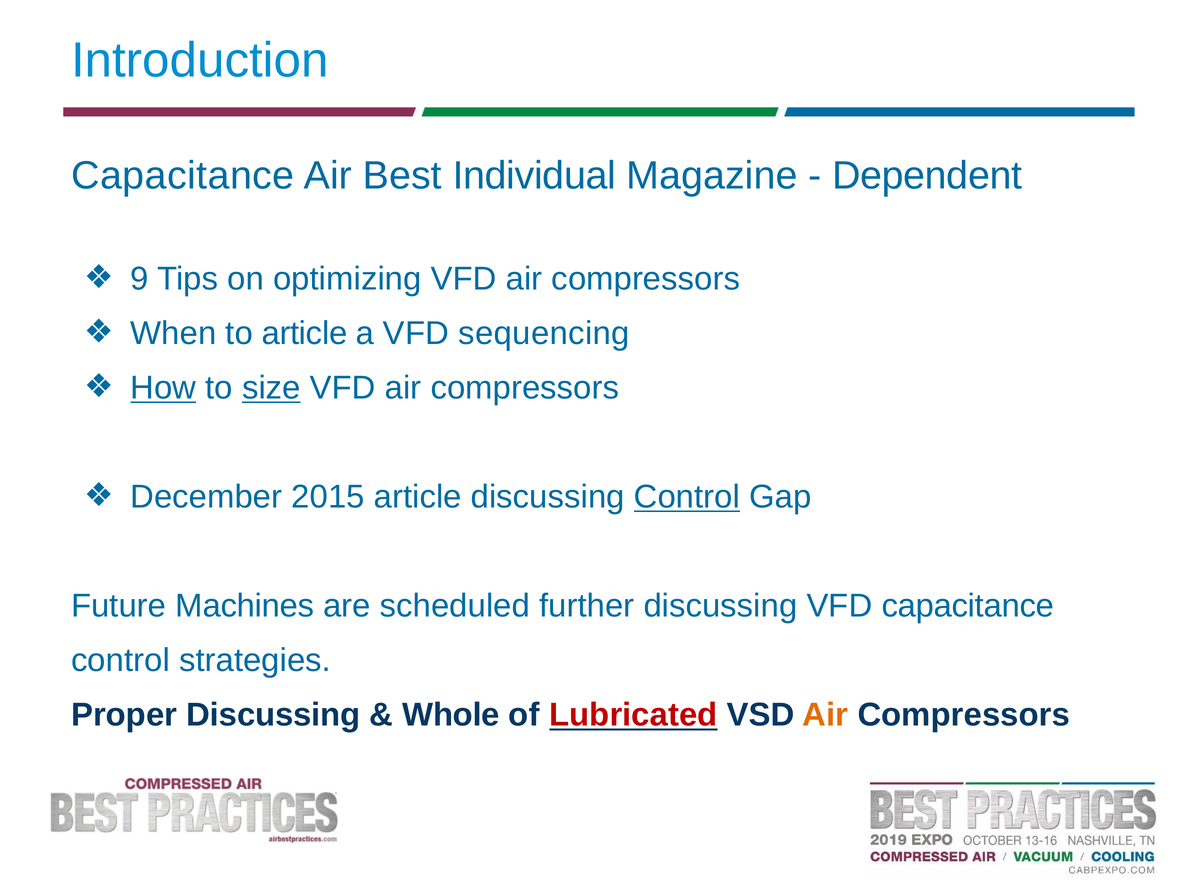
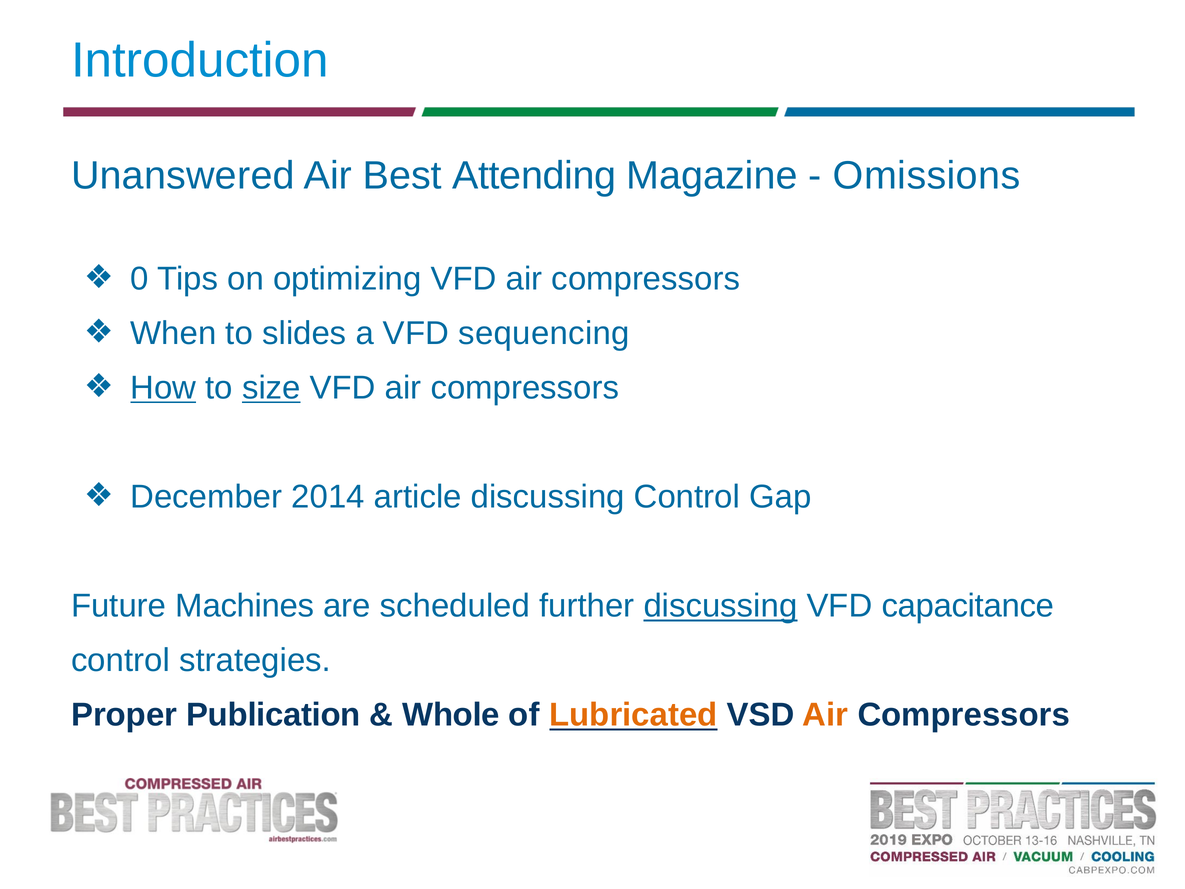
Capacitance: Capacitance -> Unanswered (183, 176)
Individual: Individual -> Attending (534, 176)
Dependent: Dependent -> Omissions (927, 176)
9: 9 -> 0 (140, 279)
to article: article -> slides (304, 333)
2015: 2015 -> 2014 (328, 497)
Control underline: present -> none (687, 497)
discussing underline: none -> present (720, 606)
Proper Discussing: Discussing -> Publication (273, 715)
Lubricated colour: red -> orange (633, 715)
